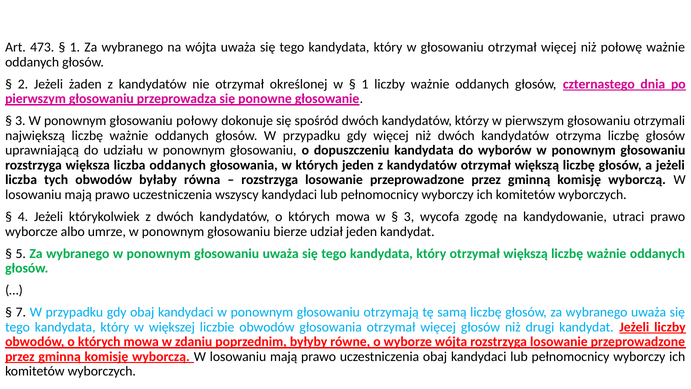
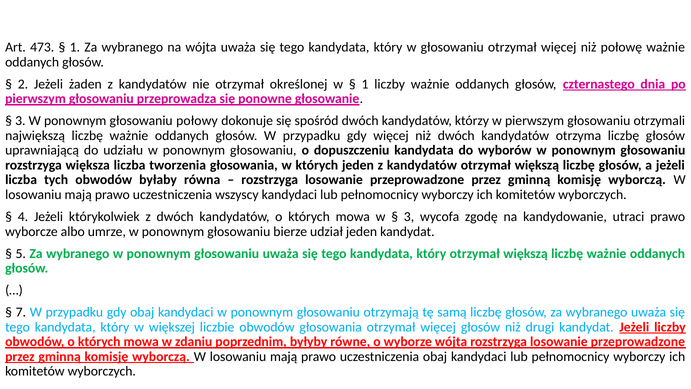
liczba oddanych: oddanych -> tworzenia (178, 165)
